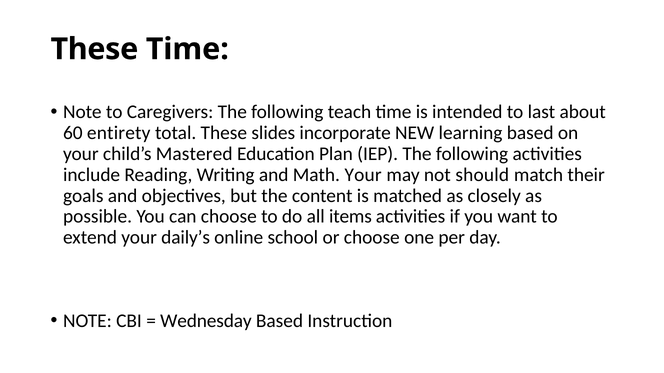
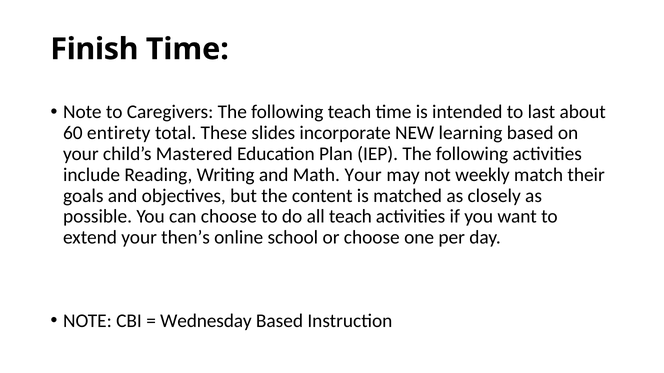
These: These -> Finish (94, 49)
should: should -> weekly (482, 175)
all items: items -> teach (350, 217)
daily’s: daily’s -> then’s (186, 238)
